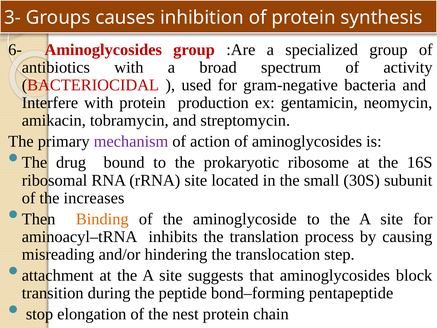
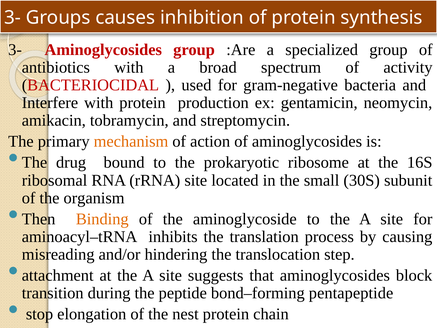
6-: 6- -> 3- (15, 50)
mechanism colour: purple -> orange (131, 141)
increases: increases -> organism (94, 198)
